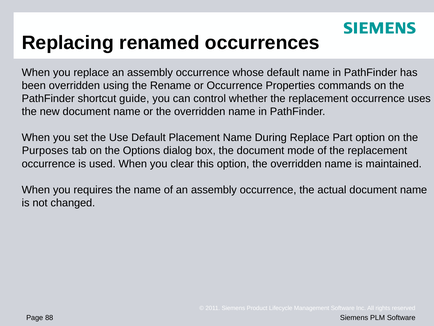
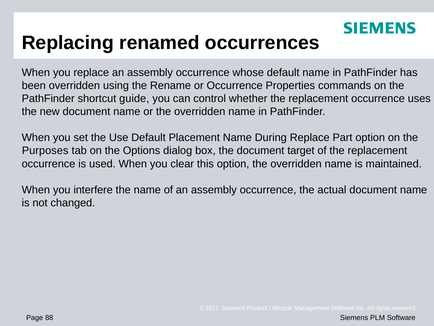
mode: mode -> target (301, 150)
requires: requires -> interfere (93, 190)
